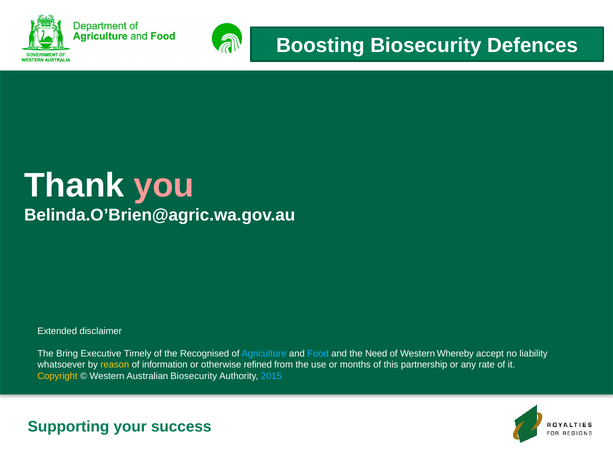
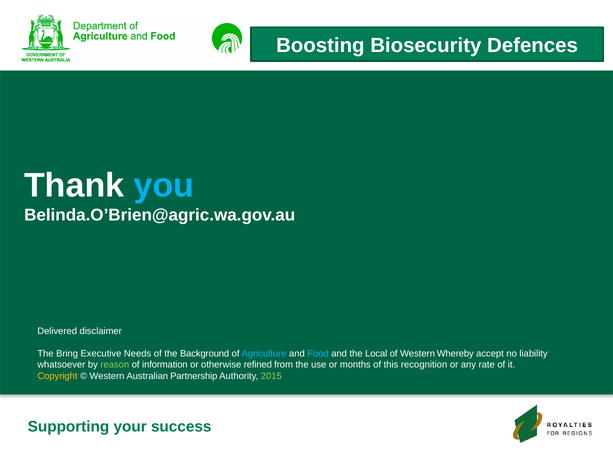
you colour: pink -> light blue (164, 186)
Extended: Extended -> Delivered (57, 331)
Timely: Timely -> Needs (138, 353)
Recognised: Recognised -> Background (205, 353)
Need: Need -> Local (376, 353)
reason colour: yellow -> light green (115, 365)
partnership: partnership -> recognition (424, 365)
Australian Biosecurity: Biosecurity -> Partnership (194, 376)
2015 colour: light blue -> light green (271, 376)
